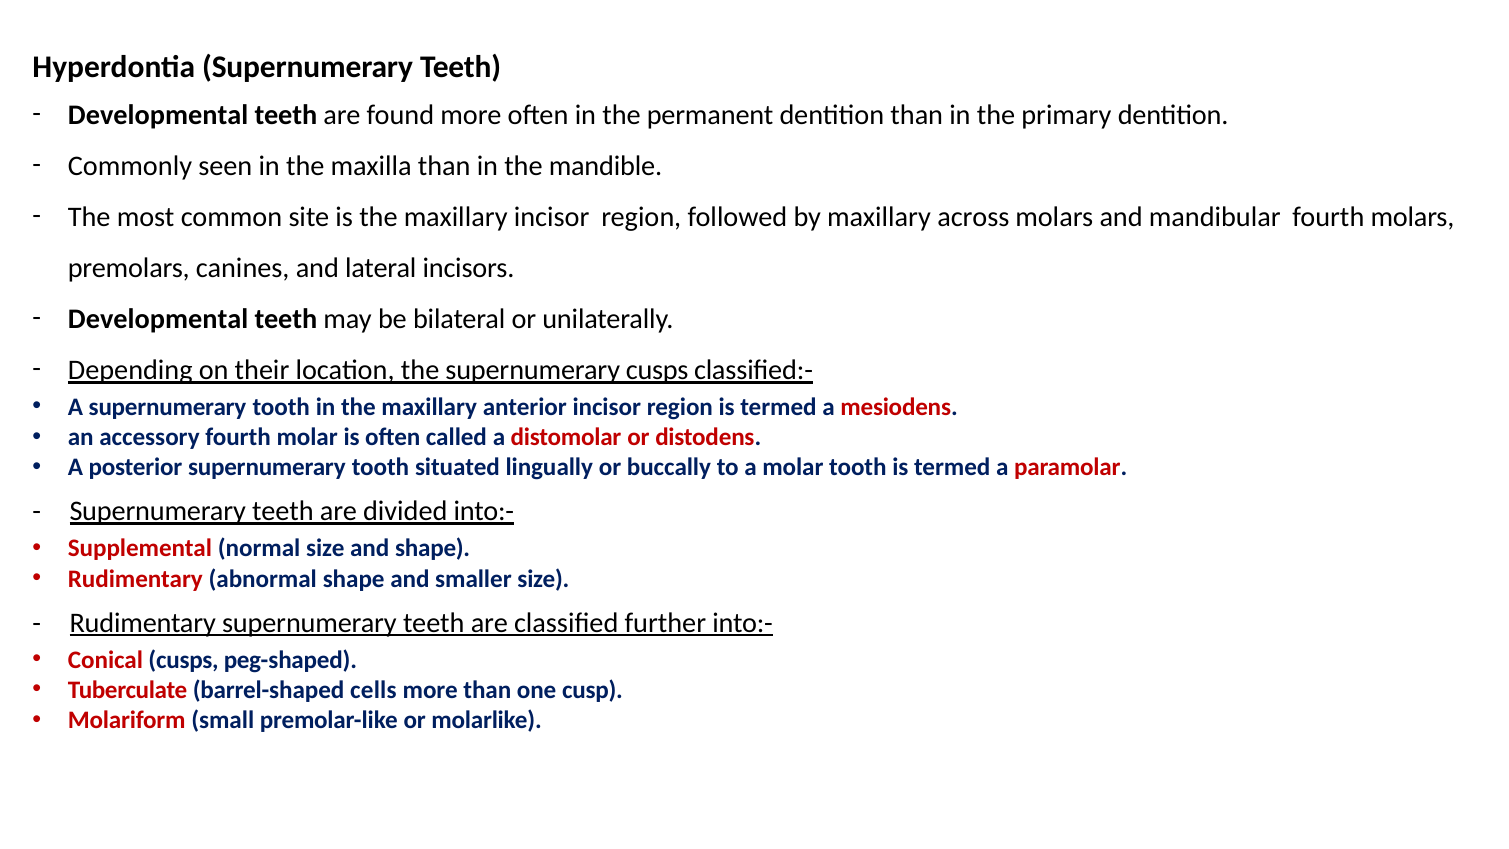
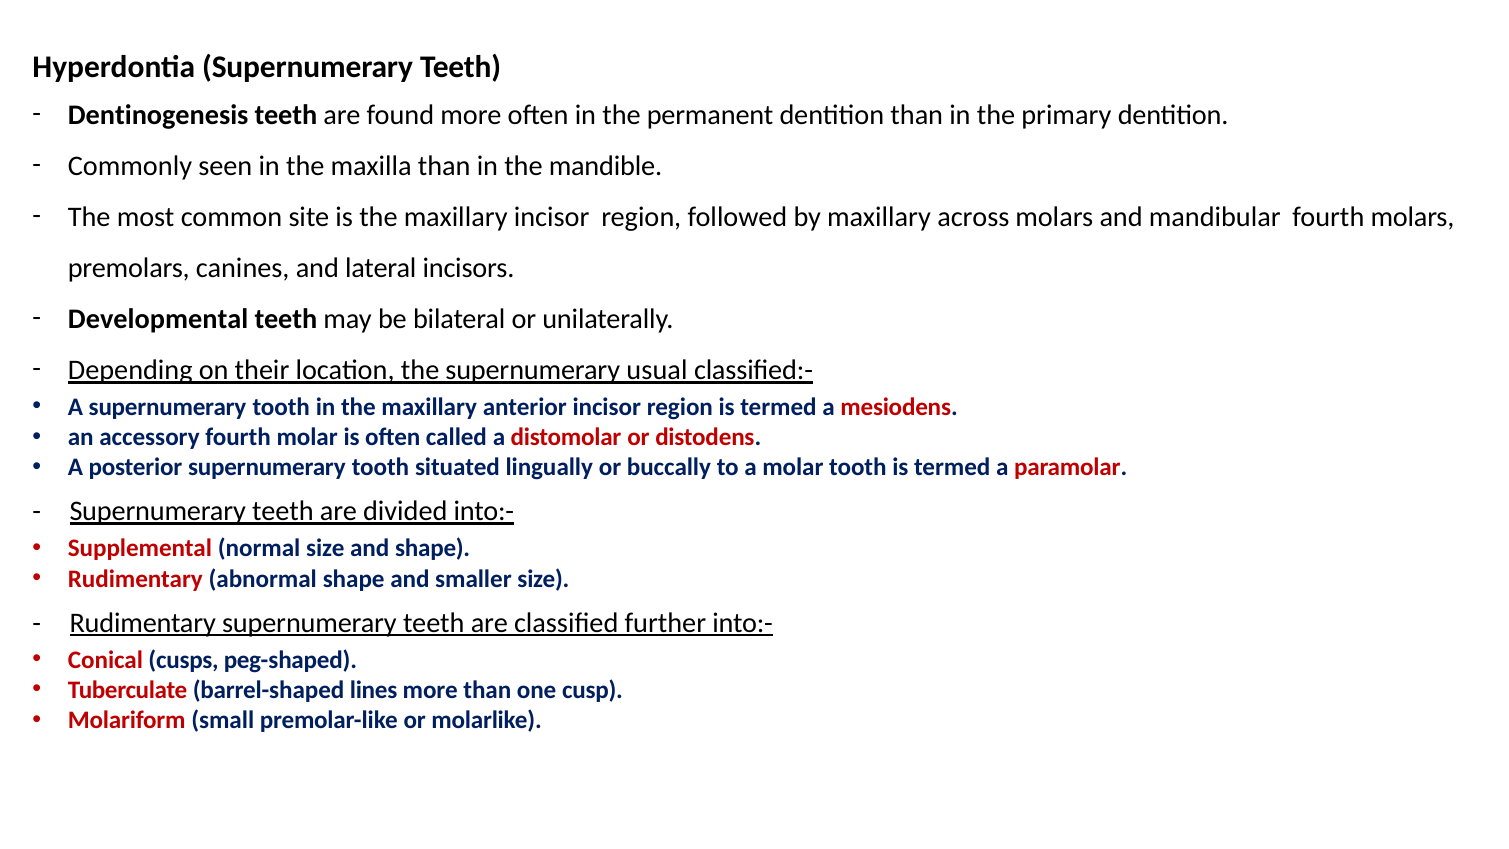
Developmental: Developmental -> Dentinogenesis (158, 115)
supernumerary cusps: cusps -> usual (657, 370)
cells: cells -> lines (374, 690)
